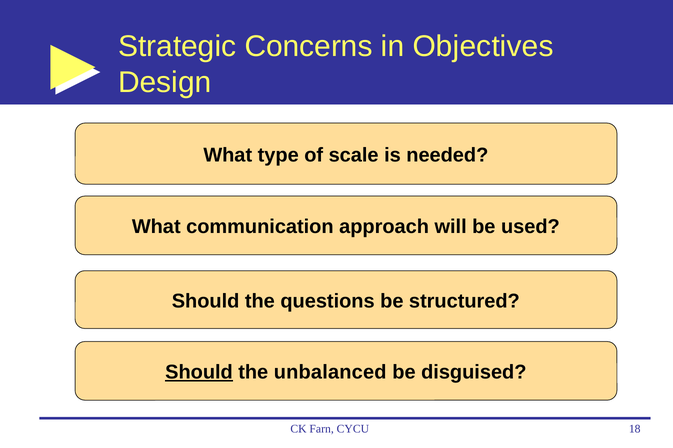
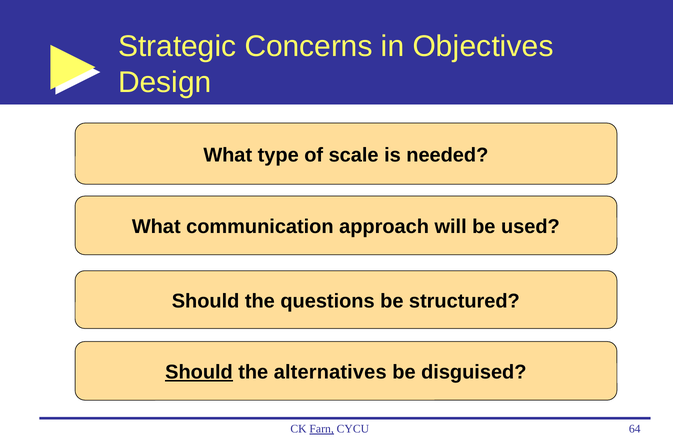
unbalanced: unbalanced -> alternatives (330, 373)
Farn underline: none -> present (322, 429)
18: 18 -> 64 (635, 429)
